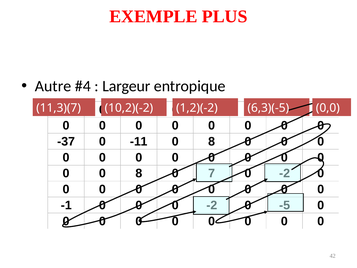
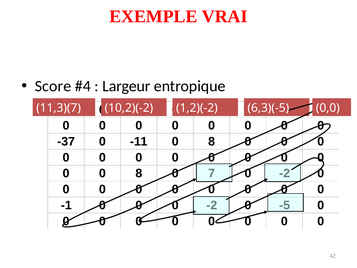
PLUS: PLUS -> VRAI (225, 17)
Autre: Autre -> Score (53, 86)
